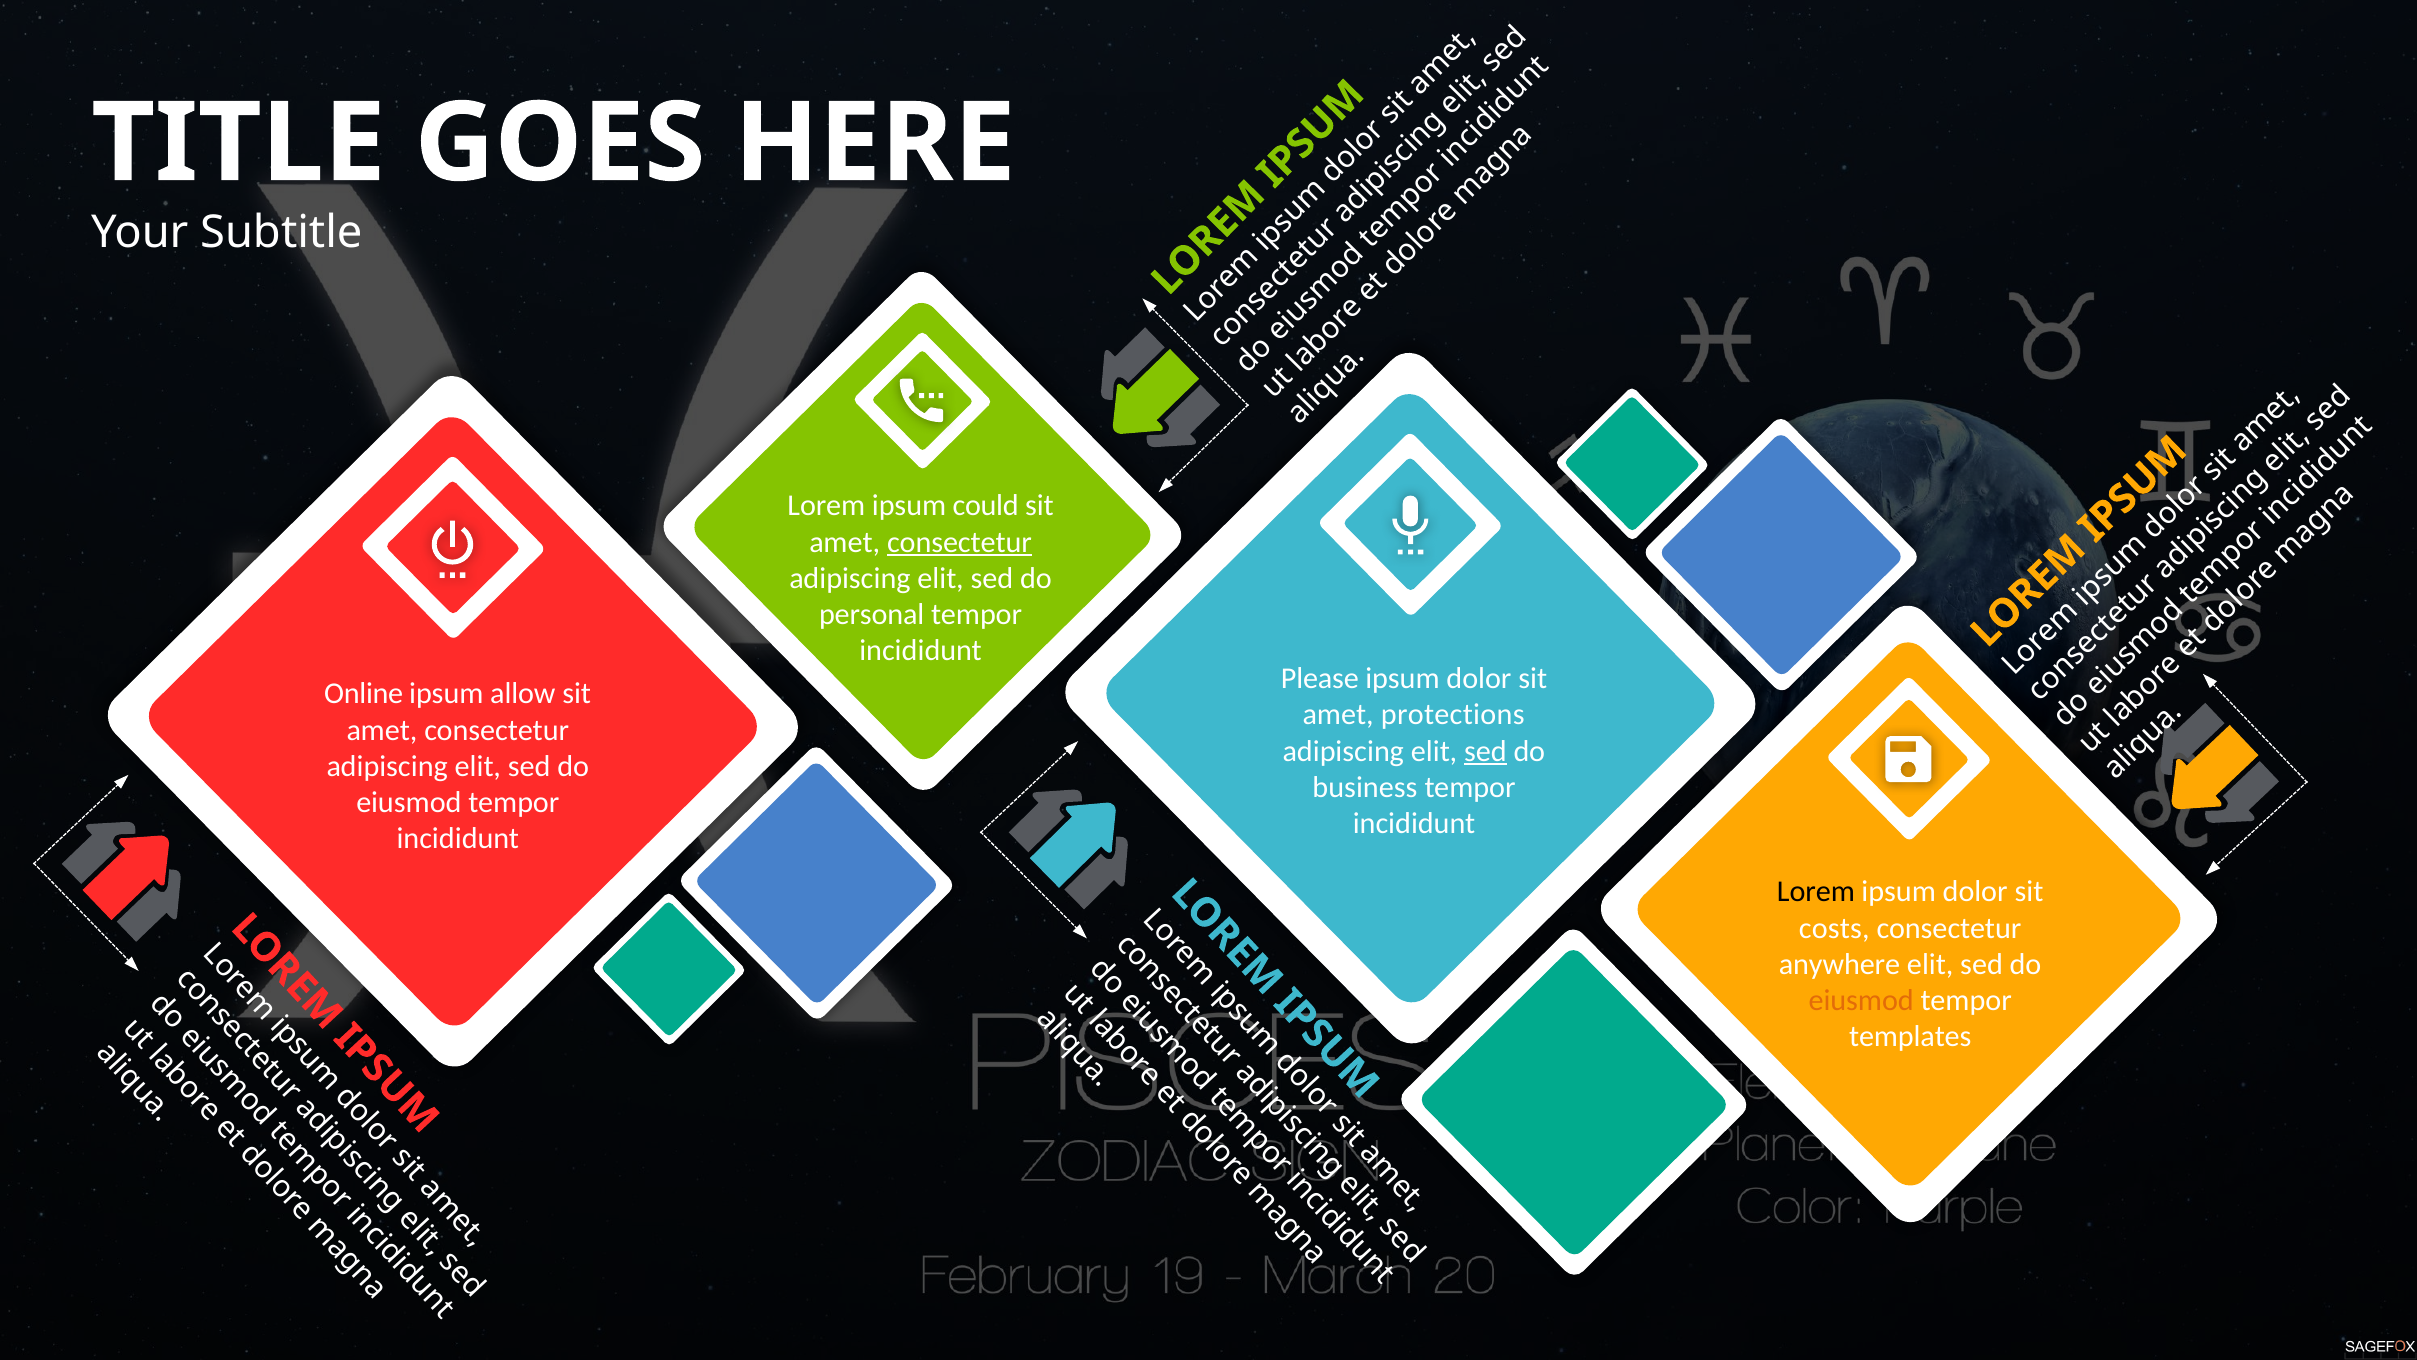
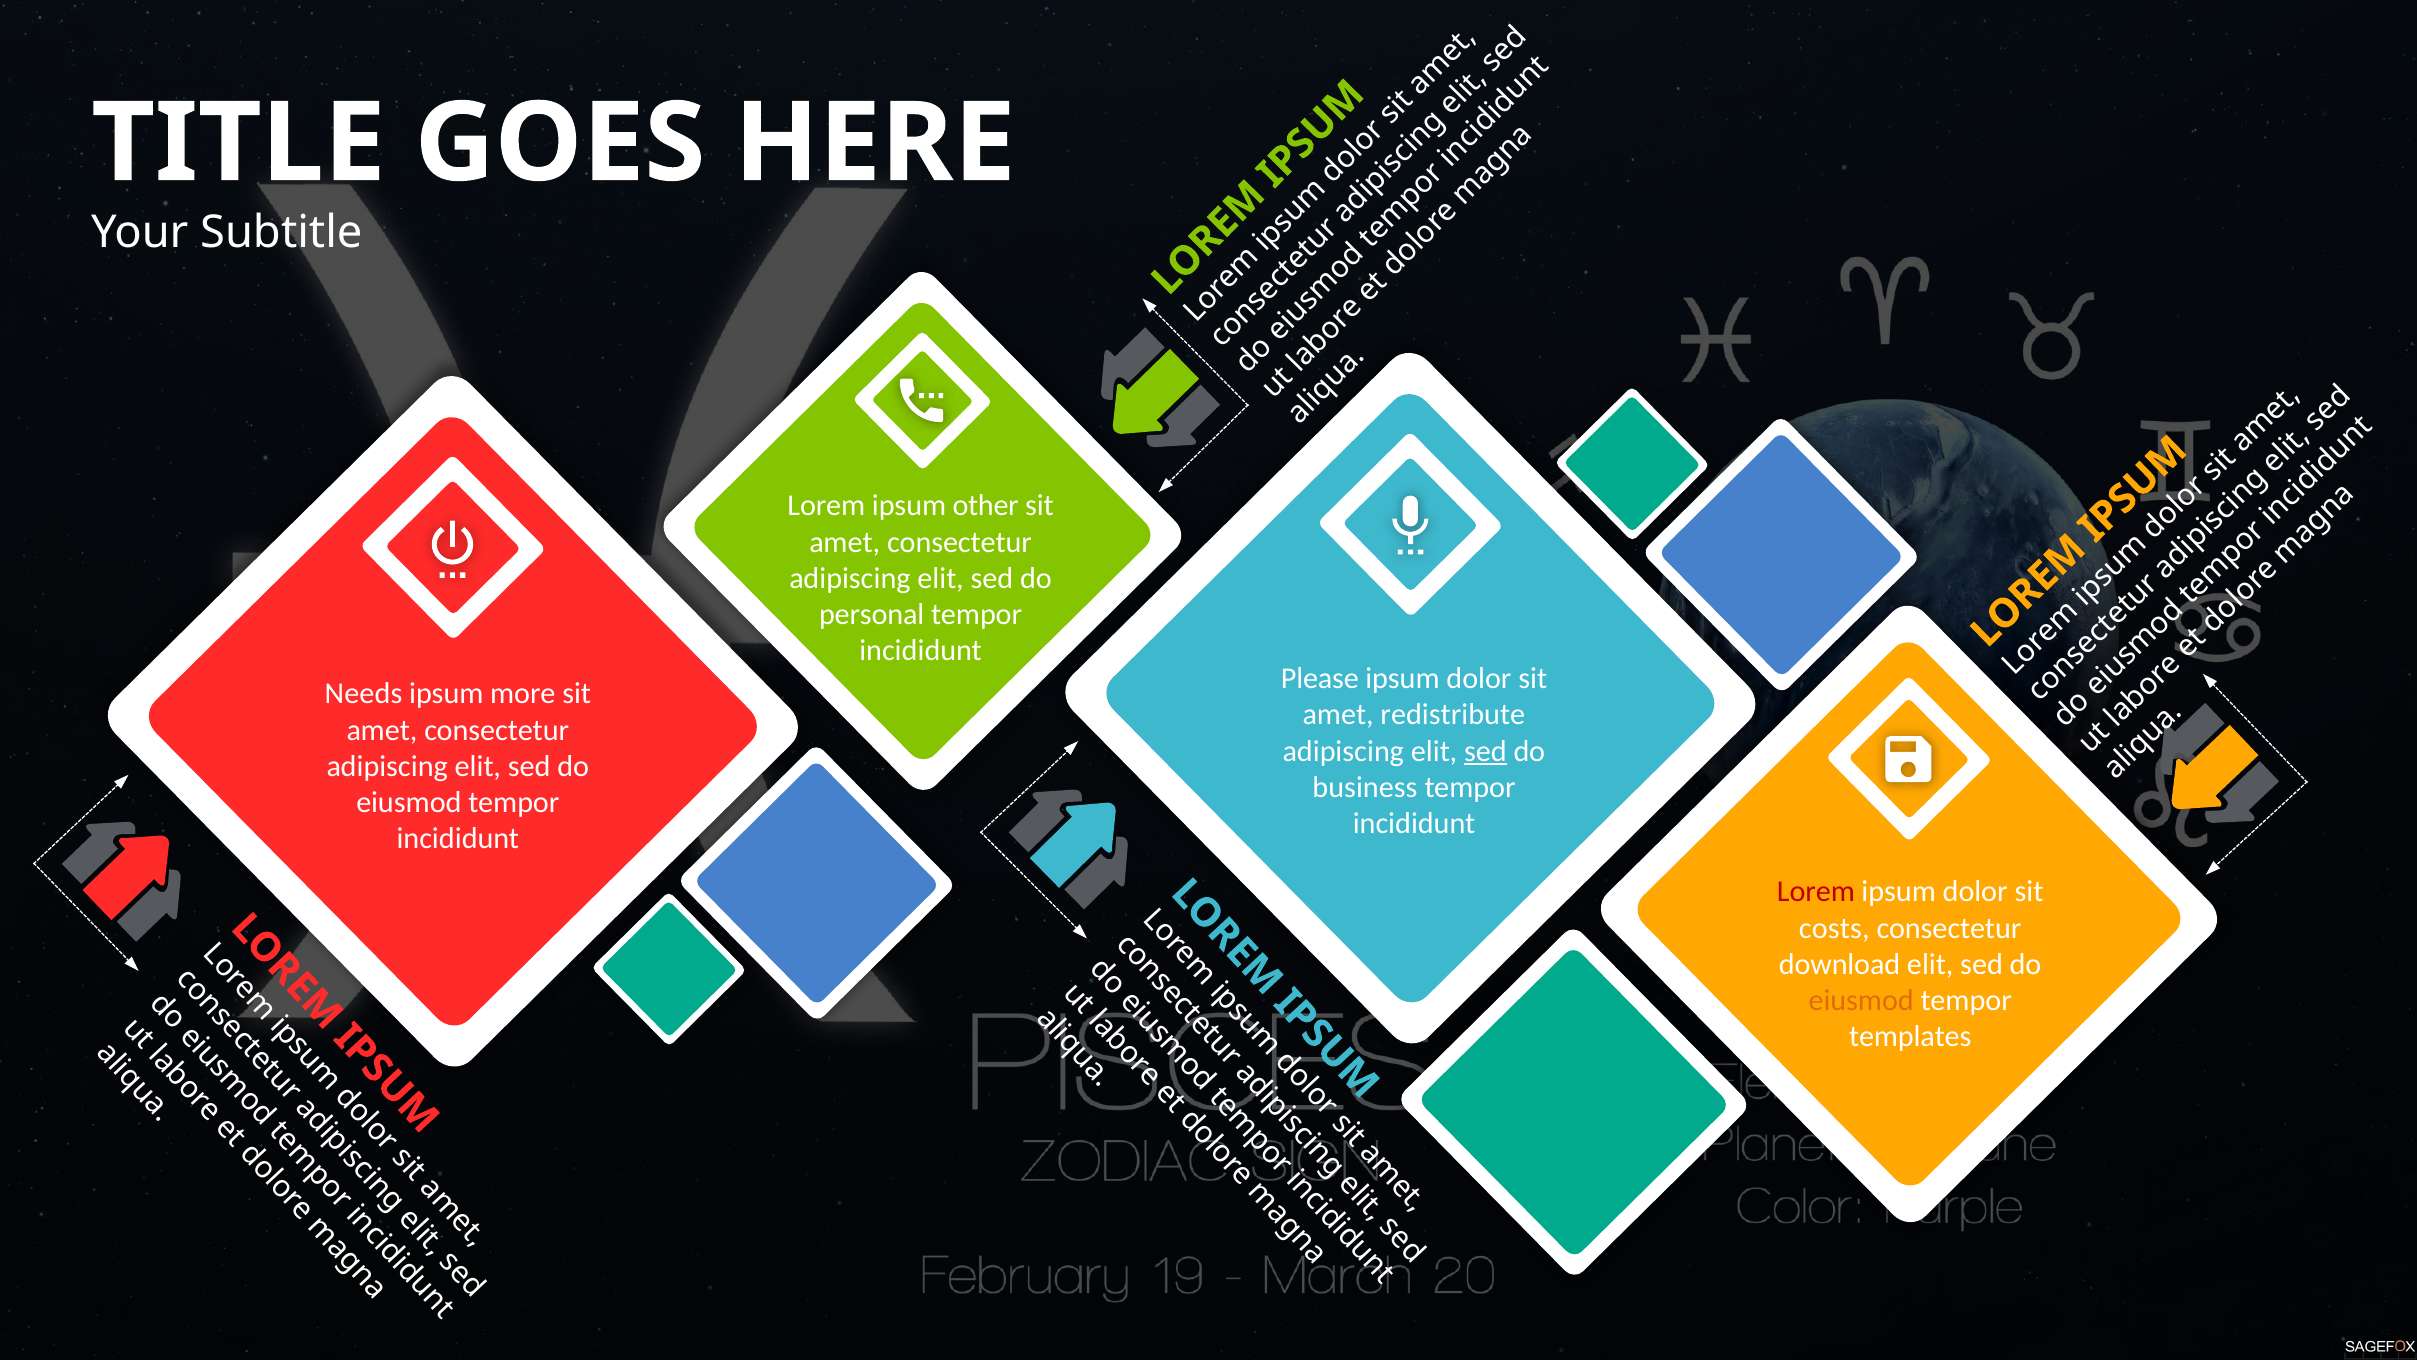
could: could -> other (986, 506)
consectetur underline: present -> none (959, 542)
Online: Online -> Needs (363, 694)
allow: allow -> more (523, 694)
protections: protections -> redistribute (1453, 715)
Lorem colour: black -> red (1816, 892)
anywhere: anywhere -> download (1840, 964)
